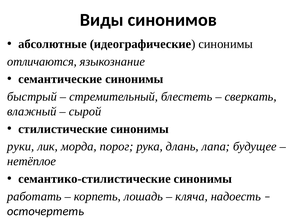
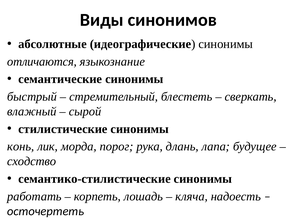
руки: руки -> конь (21, 146)
нетёплое: нетёплое -> сходство (32, 161)
